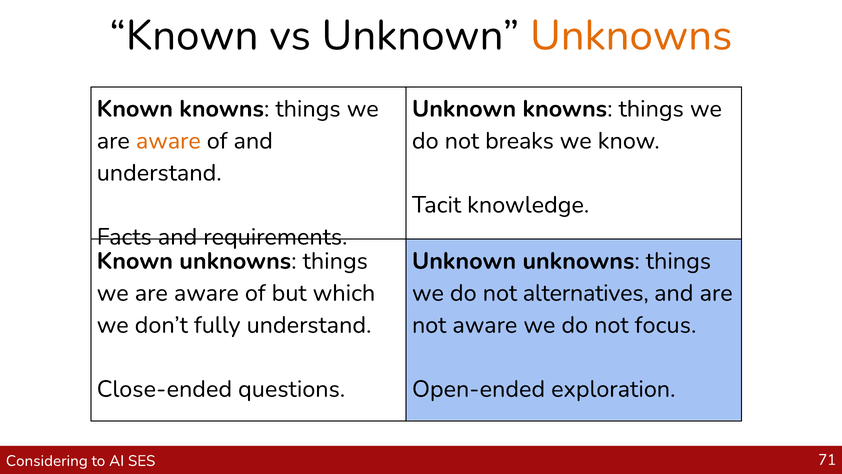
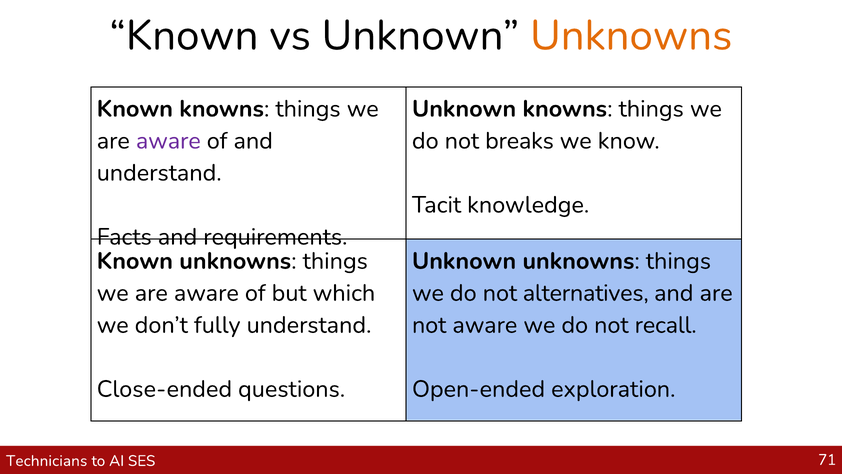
aware colour: orange -> purple (168, 141)
focus: focus -> recall (666, 325)
Considering: Considering -> Technicians (47, 461)
